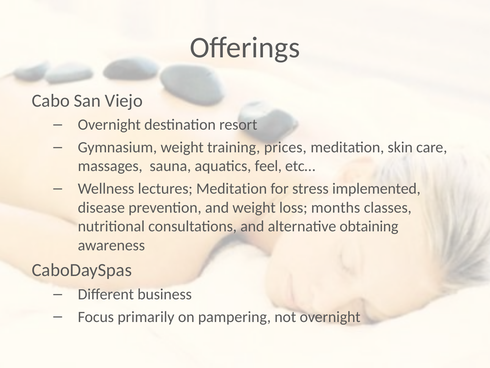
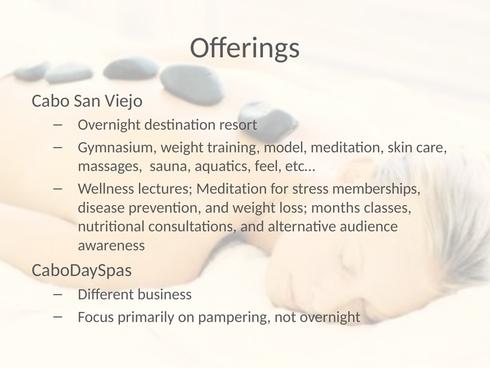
prices: prices -> model (285, 147)
implemented: implemented -> memberships (376, 189)
obtaining: obtaining -> audience (369, 226)
